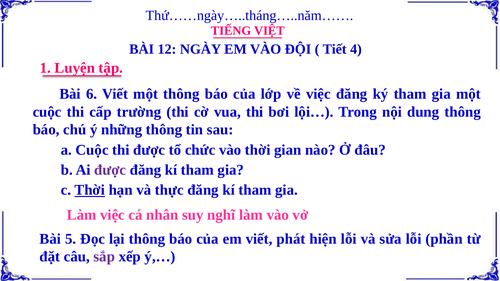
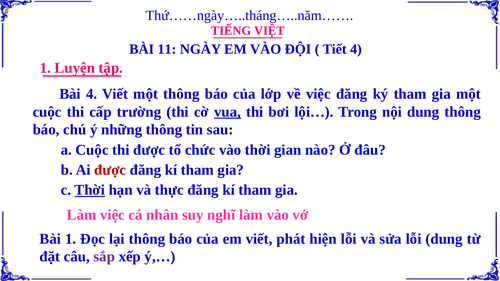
12: 12 -> 11 (167, 49)
Bài 6: 6 -> 4 (92, 94)
vua underline: none -> present (227, 112)
được colour: purple -> red (110, 170)
Bài 5: 5 -> 1 (71, 239)
lỗi phần: phần -> dung (444, 239)
